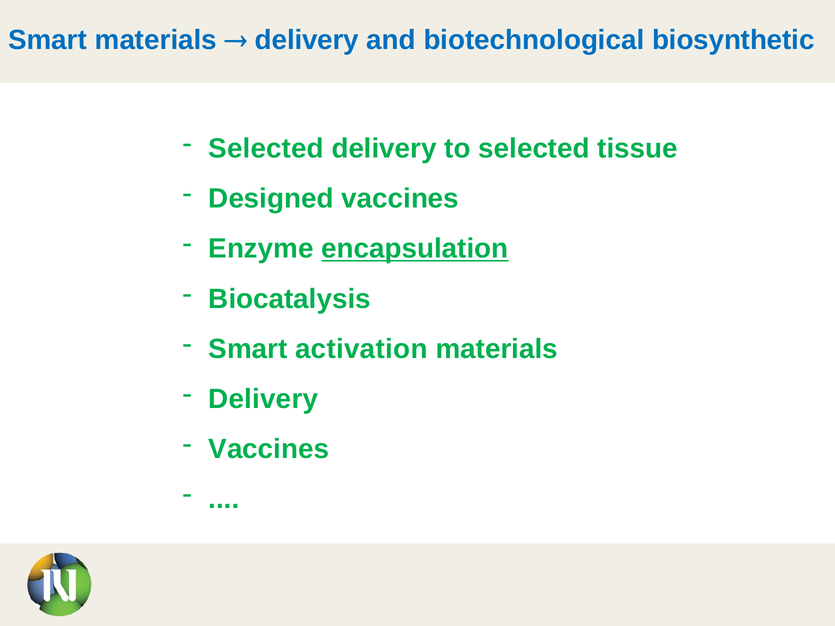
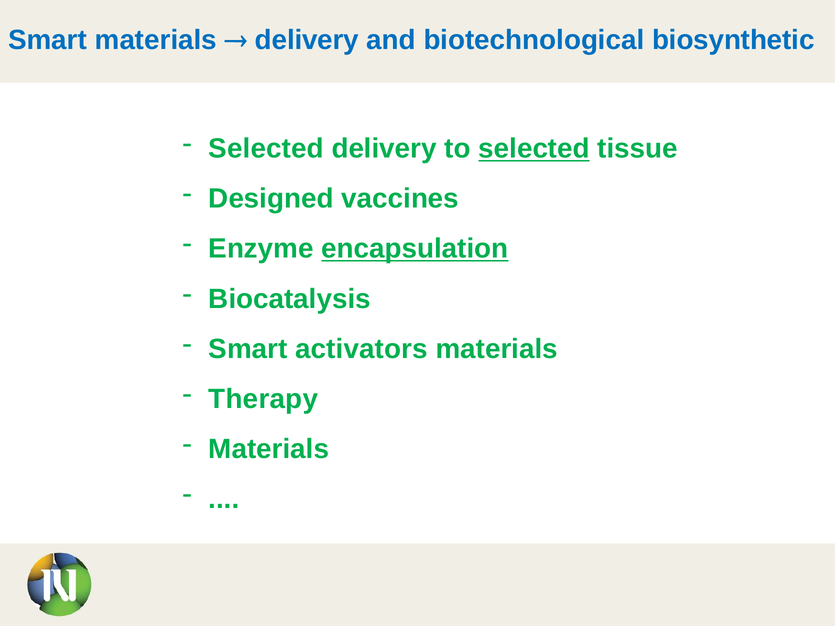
selected underline: none -> present (534, 149)
activation: activation -> activators (361, 349)
Delivery: Delivery -> Therapy (263, 399)
Vaccines: Vaccines -> Materials (269, 449)
